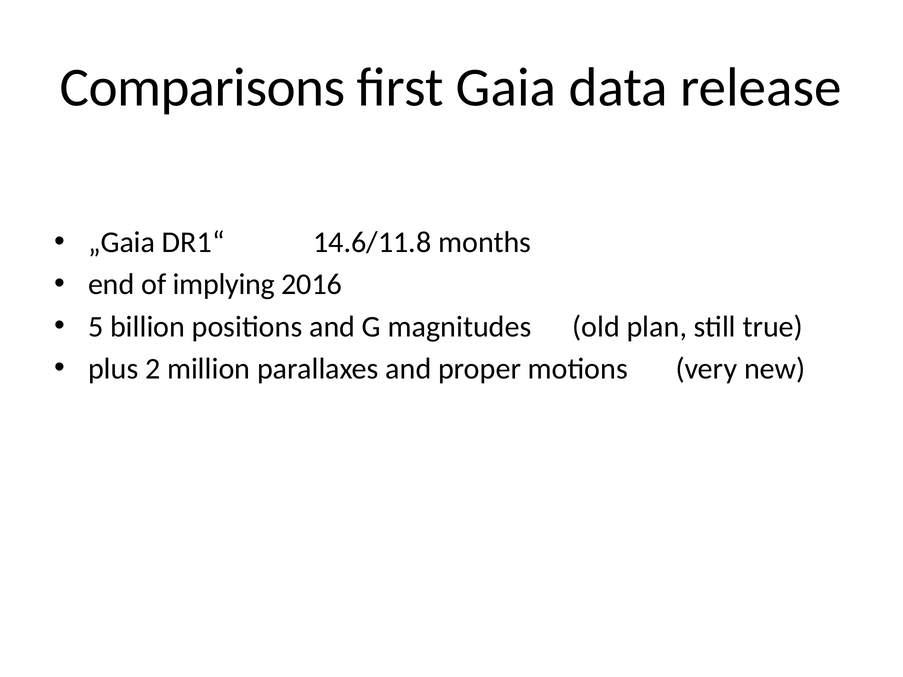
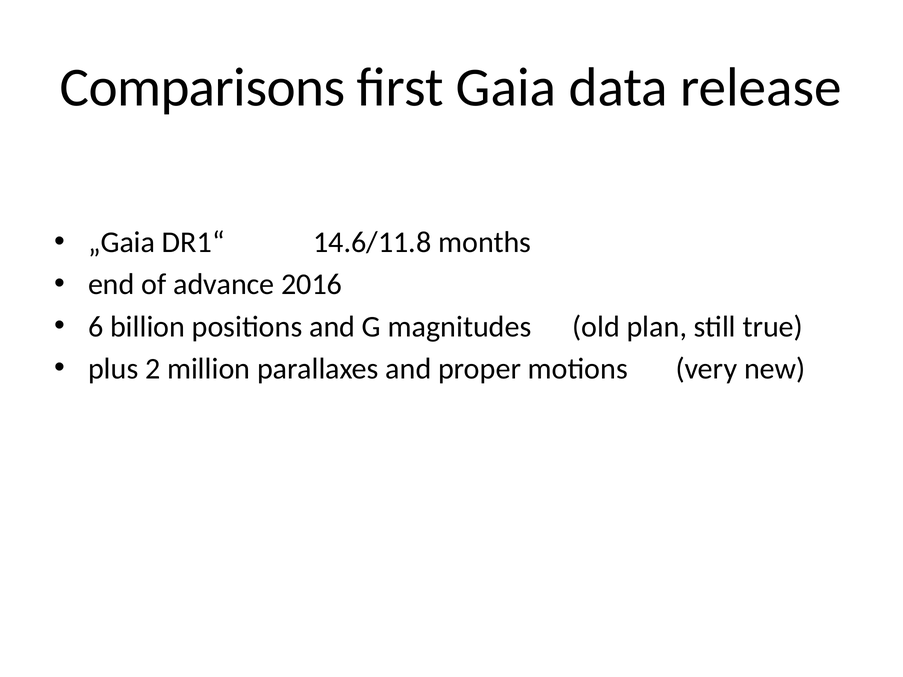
implying: implying -> advance (224, 285)
5: 5 -> 6 (96, 327)
